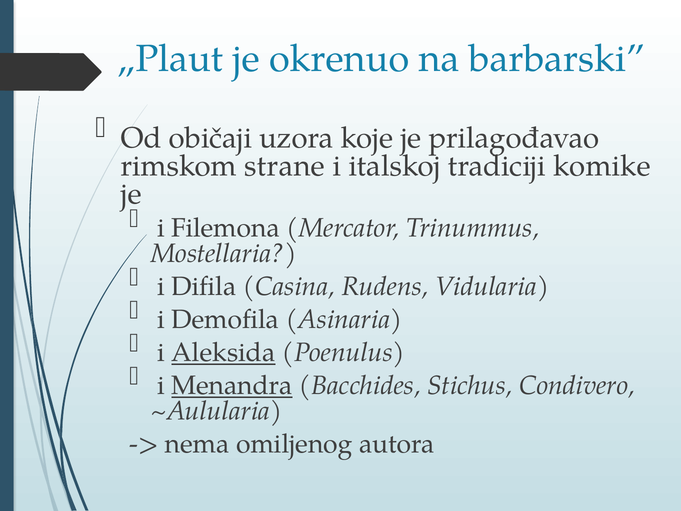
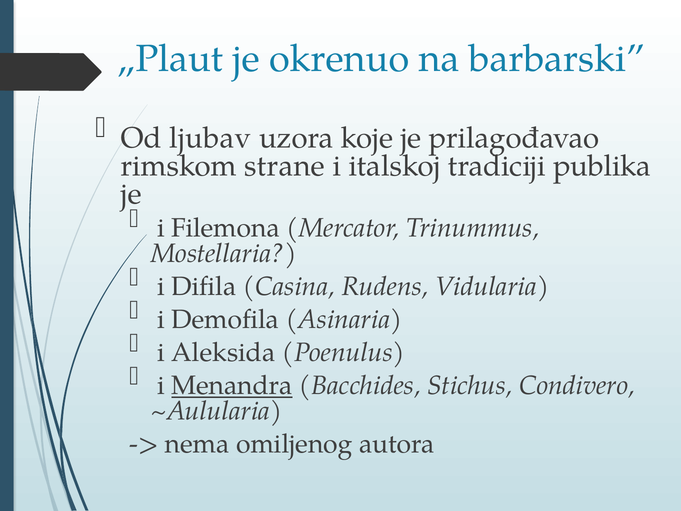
običaji: običaji -> ljubav (210, 138)
komike: komike -> publika (602, 166)
Aleksida underline: present -> none (223, 353)
